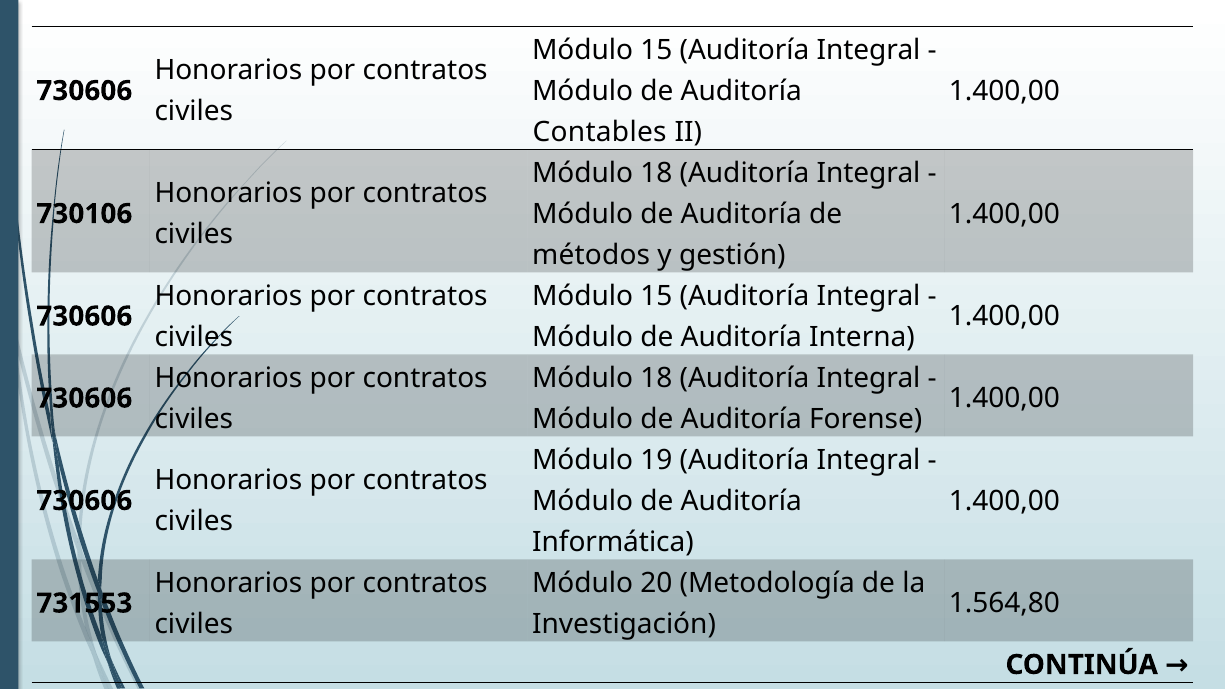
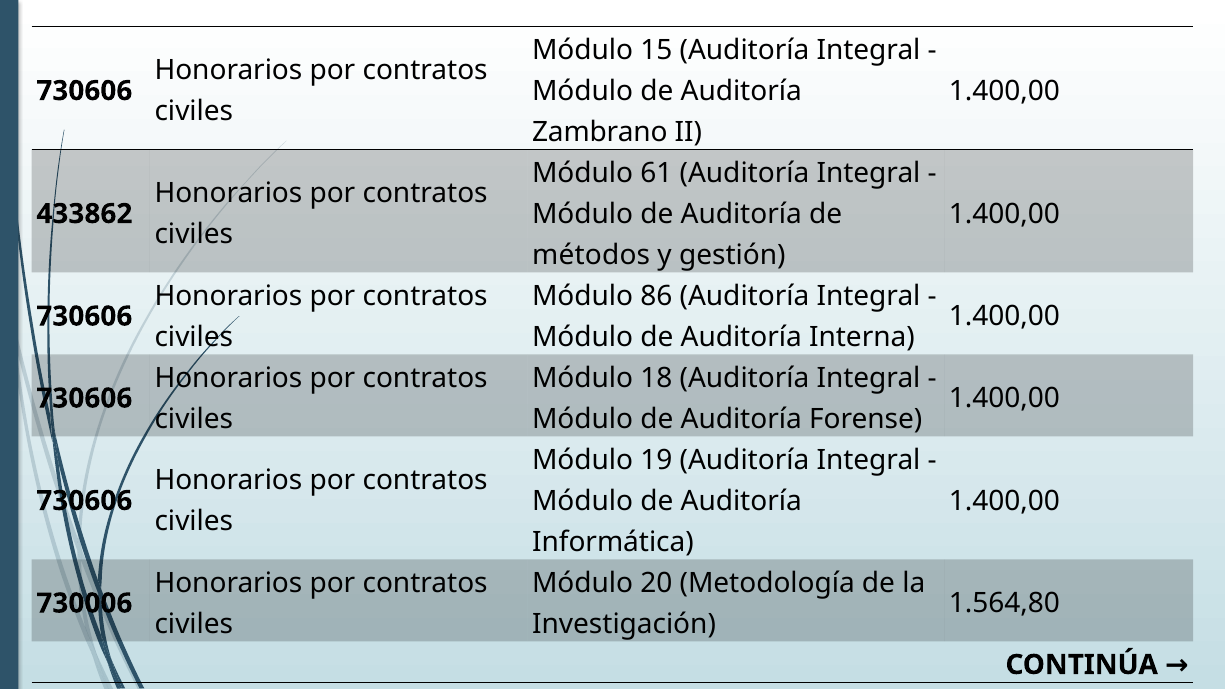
Contables: Contables -> Zambrano (600, 132)
18: 18 -> 61 (656, 173)
730106: 730106 -> 433862 (84, 214)
15: 15 -> 86 (656, 296)
731553: 731553 -> 730006 (84, 603)
